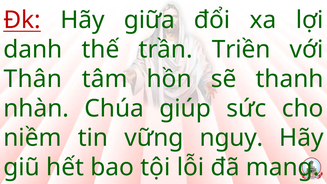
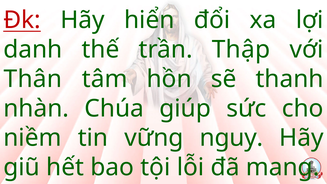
giữa: giữa -> hiển (149, 20)
Triền: Triền -> Thập (241, 50)
